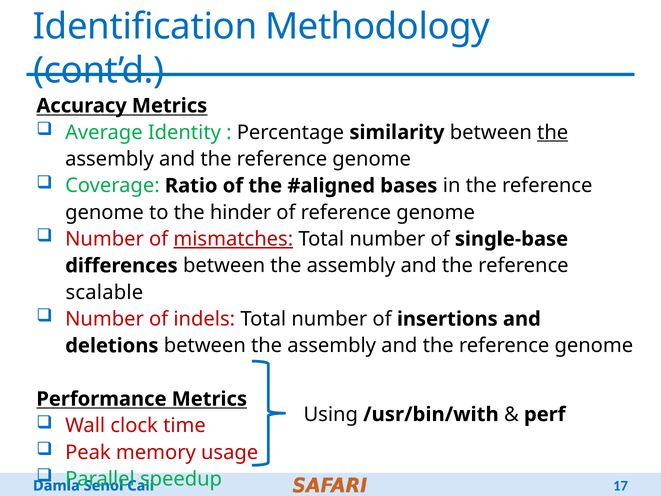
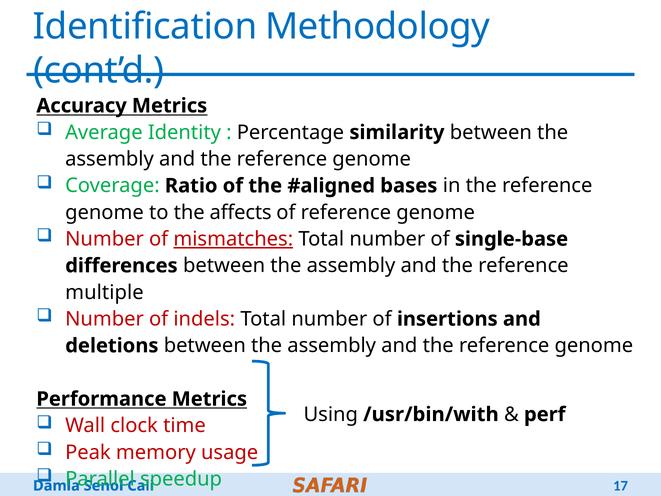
the underline: present -> none (553, 132)
hinder: hinder -> affects (241, 212)
scalable: scalable -> multiple (104, 292)
